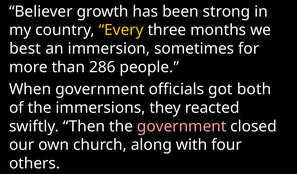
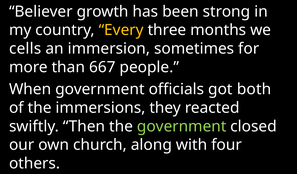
best: best -> cells (25, 49)
286: 286 -> 667 (102, 67)
government colour: pink -> light green (182, 126)
